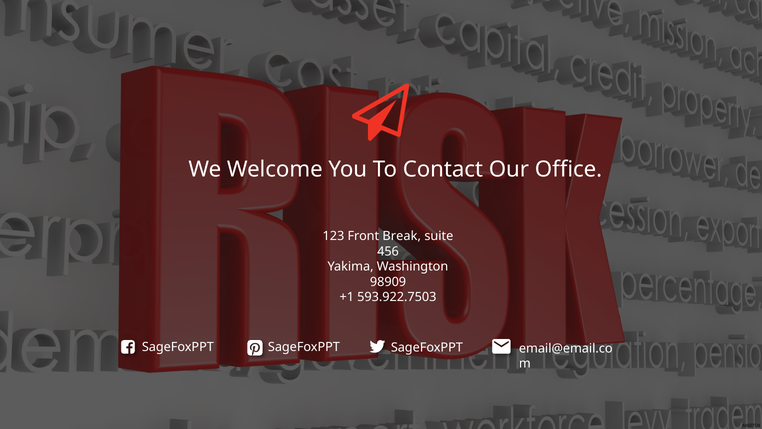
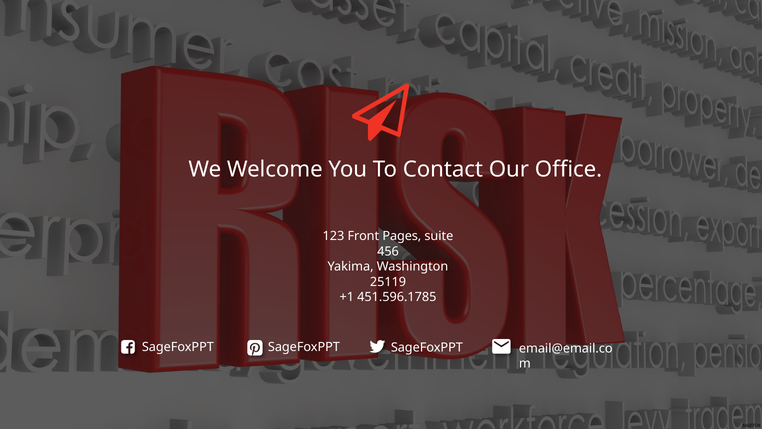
Break: Break -> Pages (402, 236)
98909: 98909 -> 25119 (388, 282)
593.922.7503: 593.922.7503 -> 451.596.1785 (397, 297)
